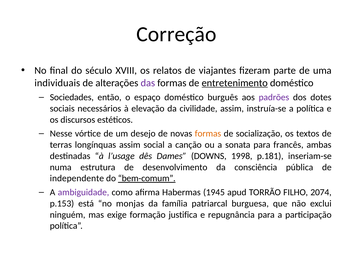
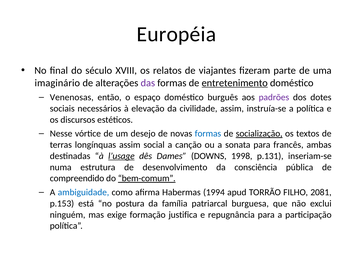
Correção: Correção -> Européia (176, 34)
individuais: individuais -> imaginário (57, 83)
Sociedades: Sociedades -> Venenosas (72, 97)
formas colour: orange -> blue (208, 134)
socialização underline: none -> present (259, 134)
l’usage underline: none -> present (121, 156)
p.181: p.181 -> p.131 (270, 156)
independente: independente -> compreendido (77, 178)
ambiguidade colour: purple -> blue (83, 192)
1945: 1945 -> 1994 (214, 192)
2074: 2074 -> 2081 (321, 192)
monjas: monjas -> postura (130, 203)
